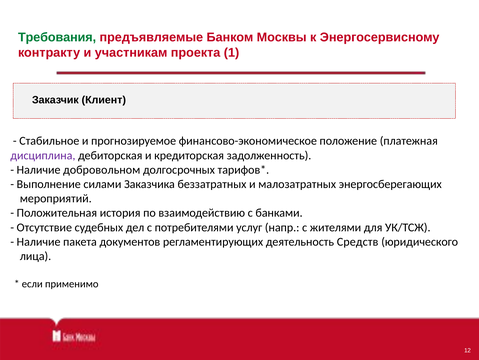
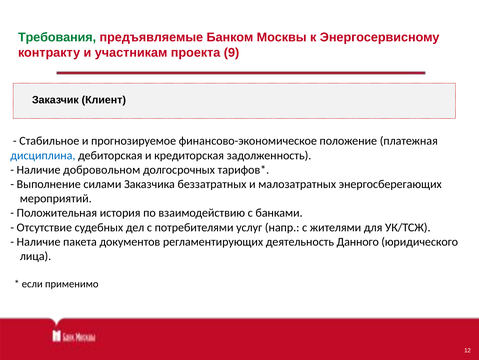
1: 1 -> 9 (232, 52)
дисциплина colour: purple -> blue (43, 155)
Средств: Средств -> Данного (358, 241)
